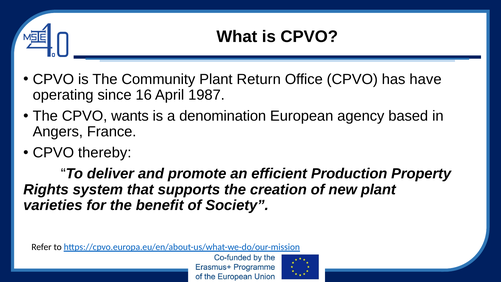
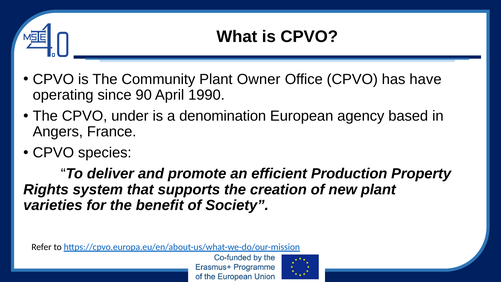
Return: Return -> Owner (259, 79)
16: 16 -> 90 (144, 95)
1987: 1987 -> 1990 (207, 95)
wants: wants -> under (130, 116)
thereby: thereby -> species (105, 153)
